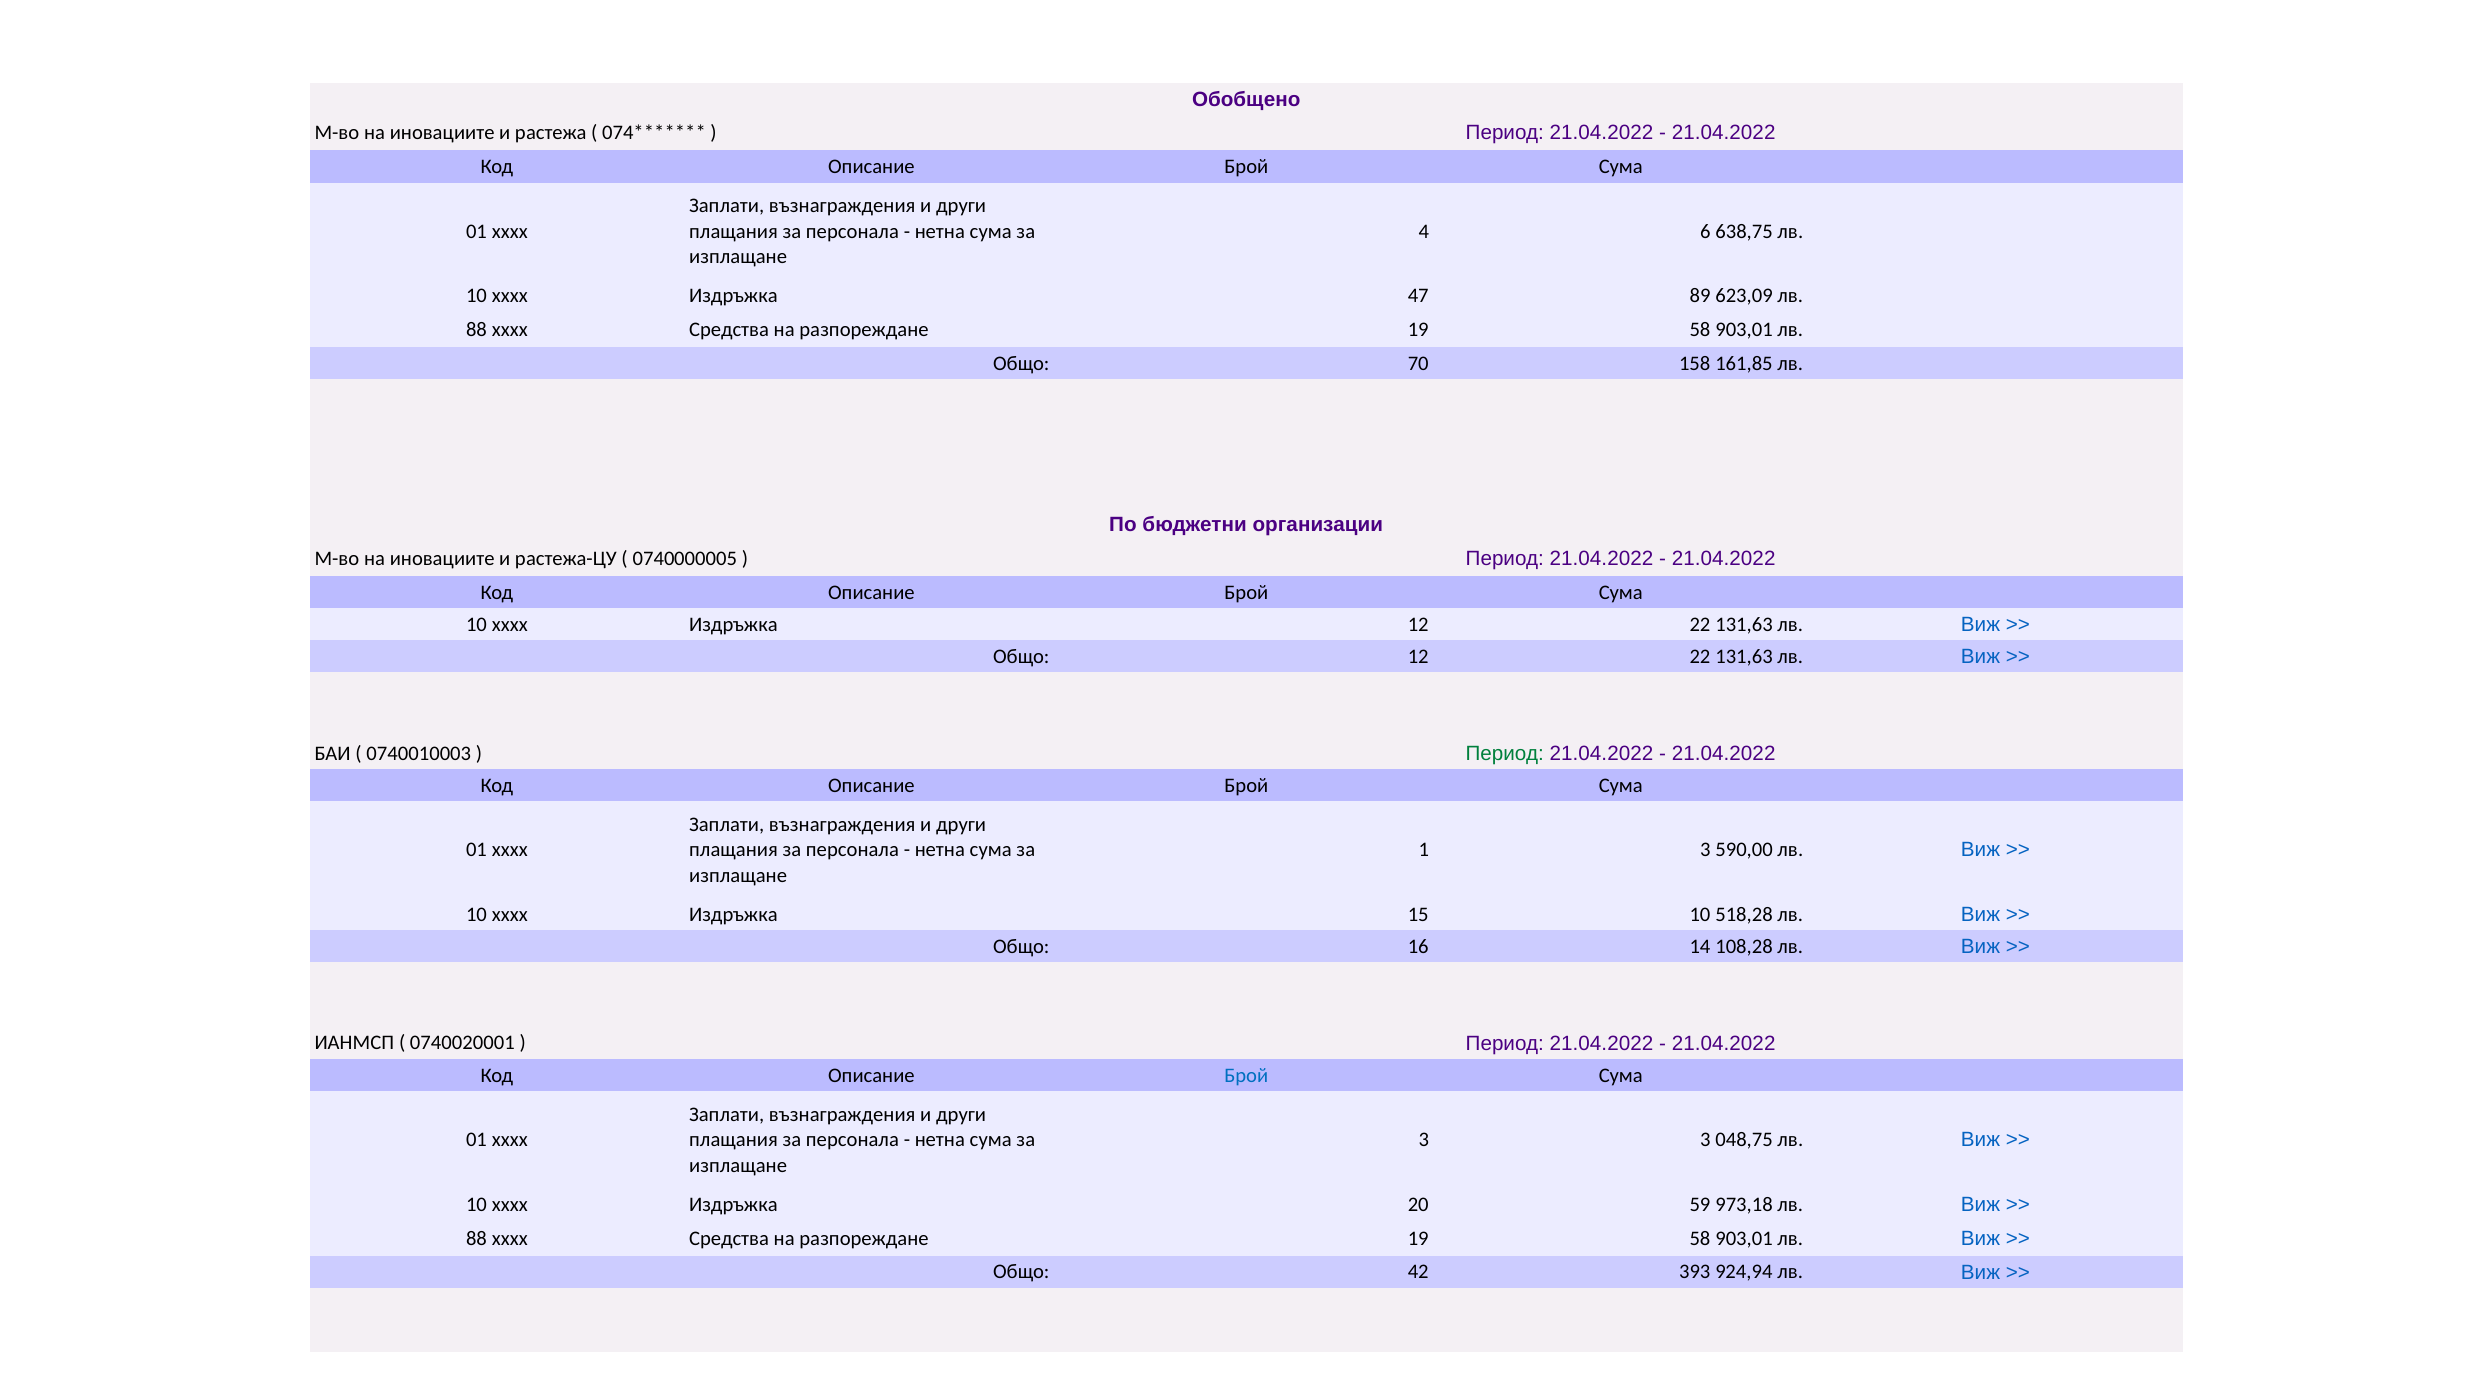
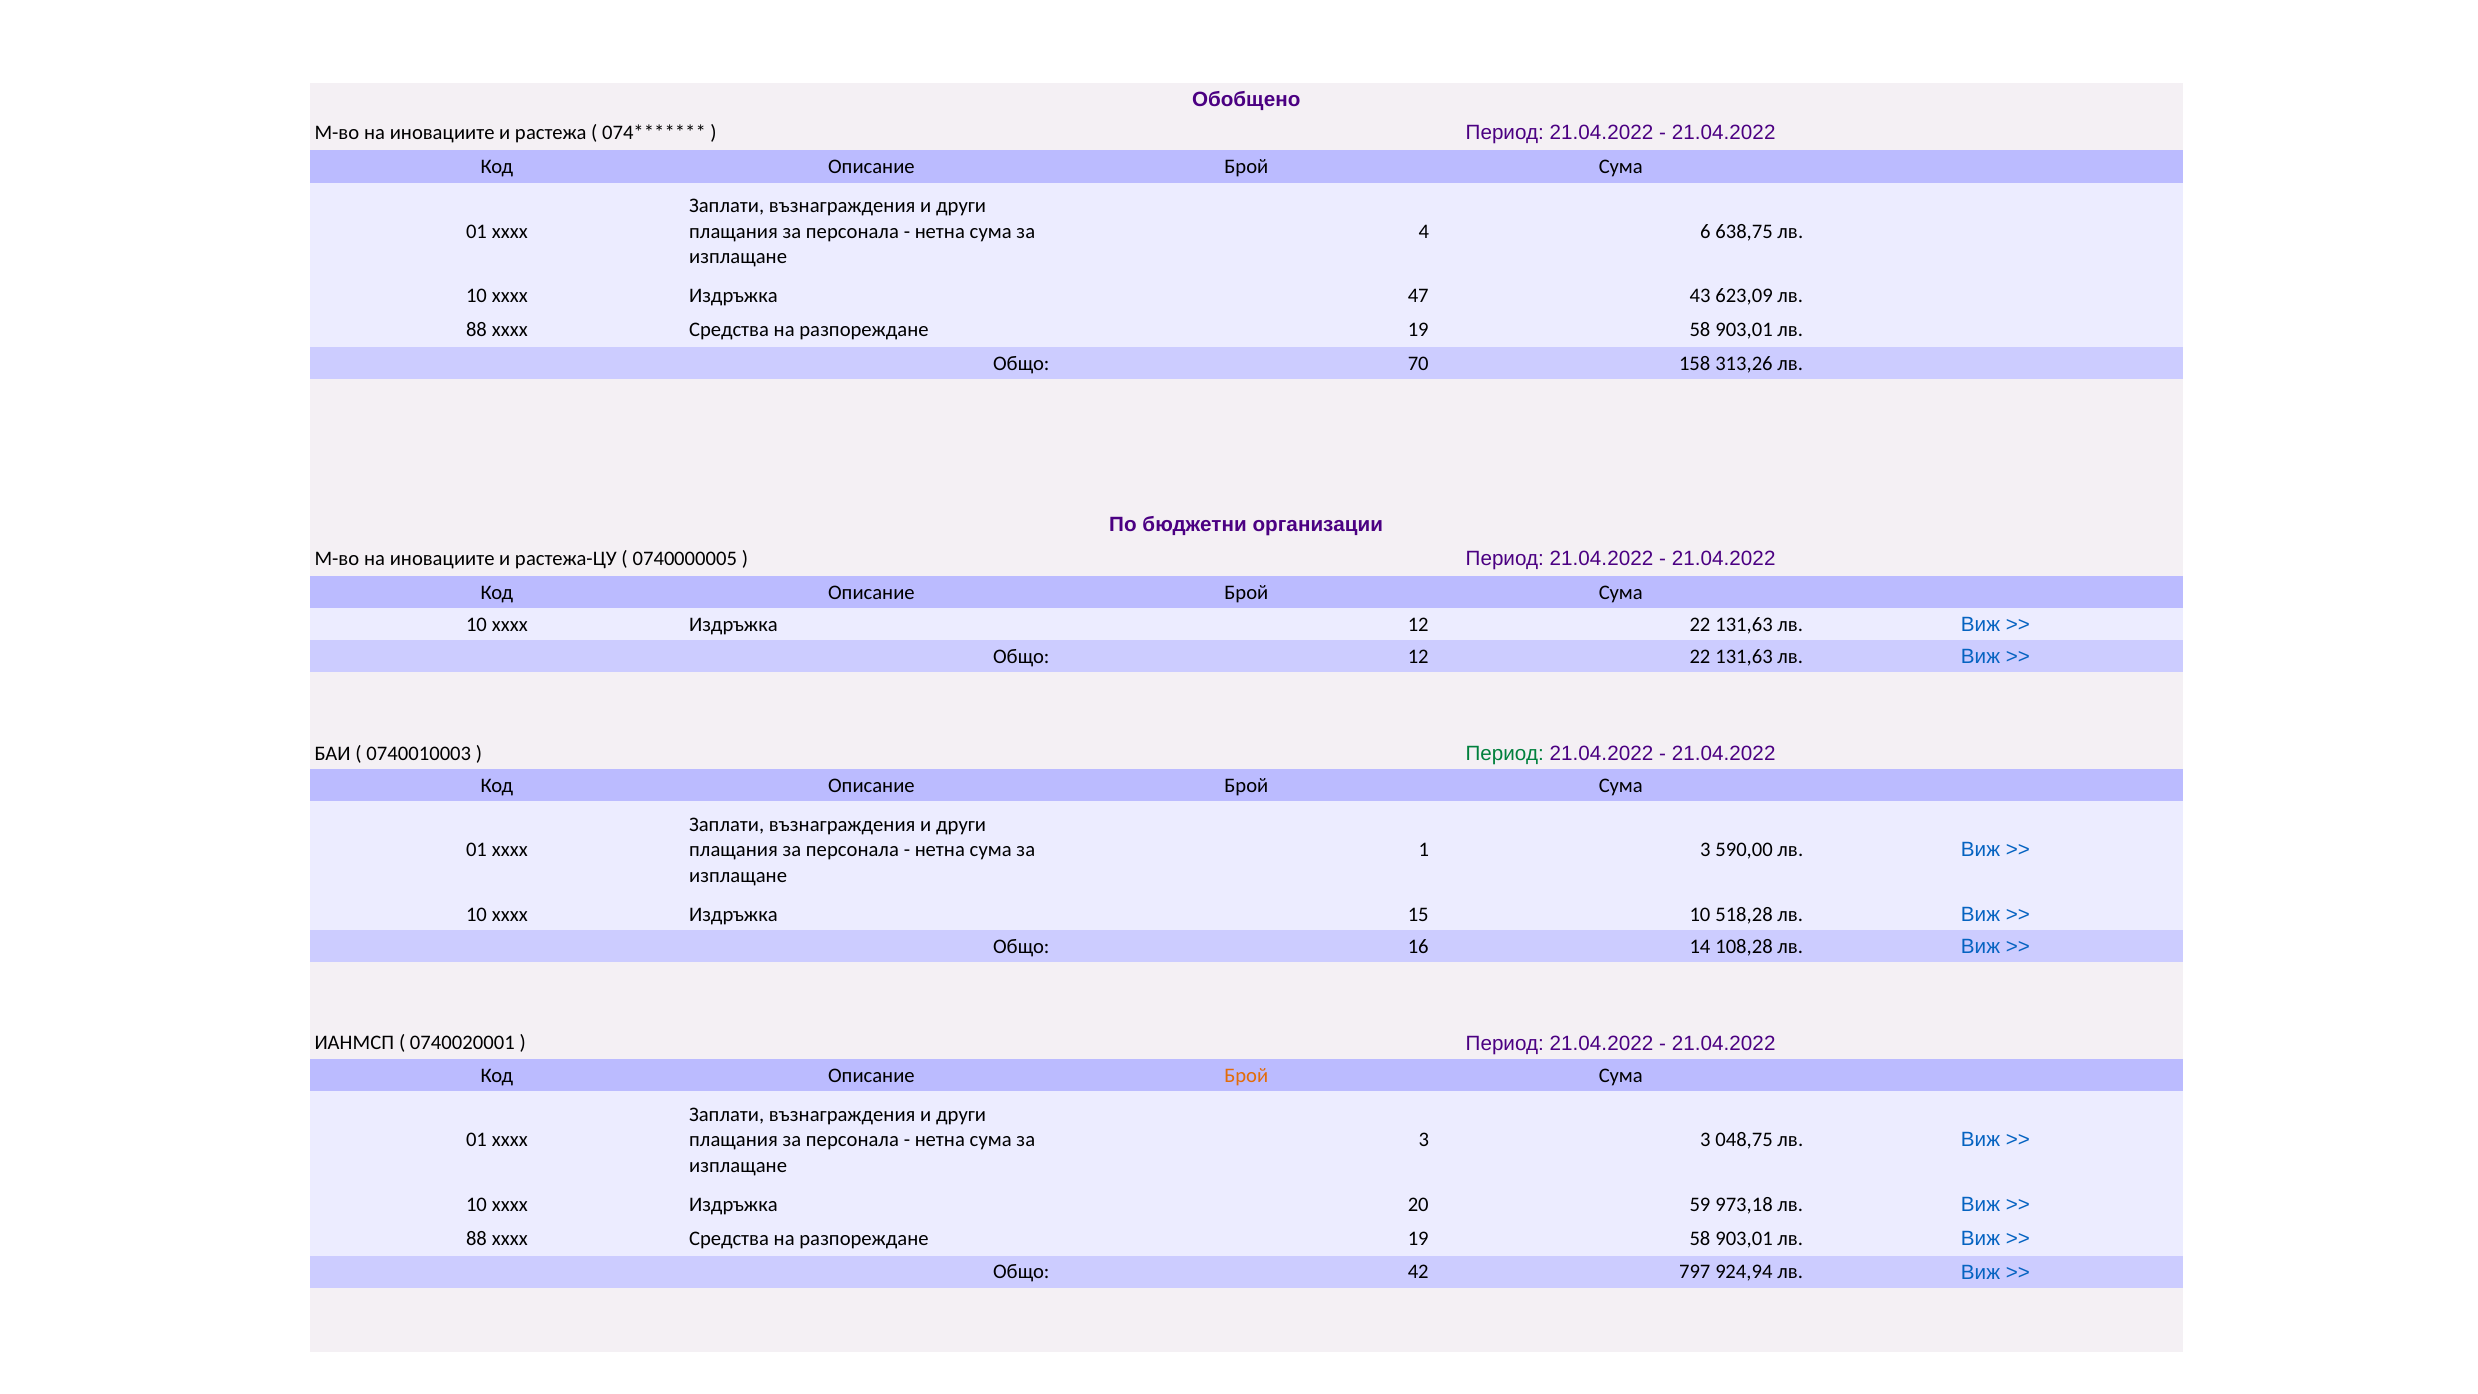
89: 89 -> 43 (1700, 296)
161,85: 161,85 -> 313,26 (1744, 363)
Брой colour: blue -> orange (1246, 1075)
393: 393 -> 797 (1695, 1272)
